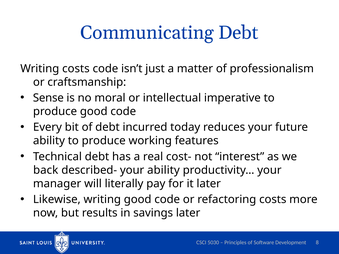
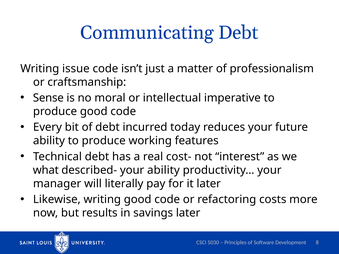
Writing costs: costs -> issue (76, 69)
back: back -> what (46, 170)
